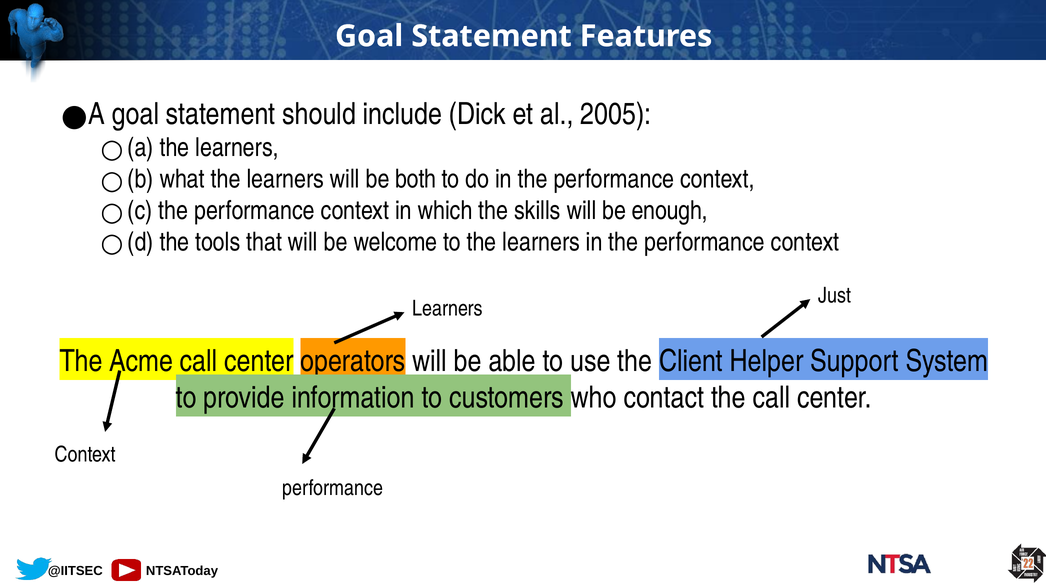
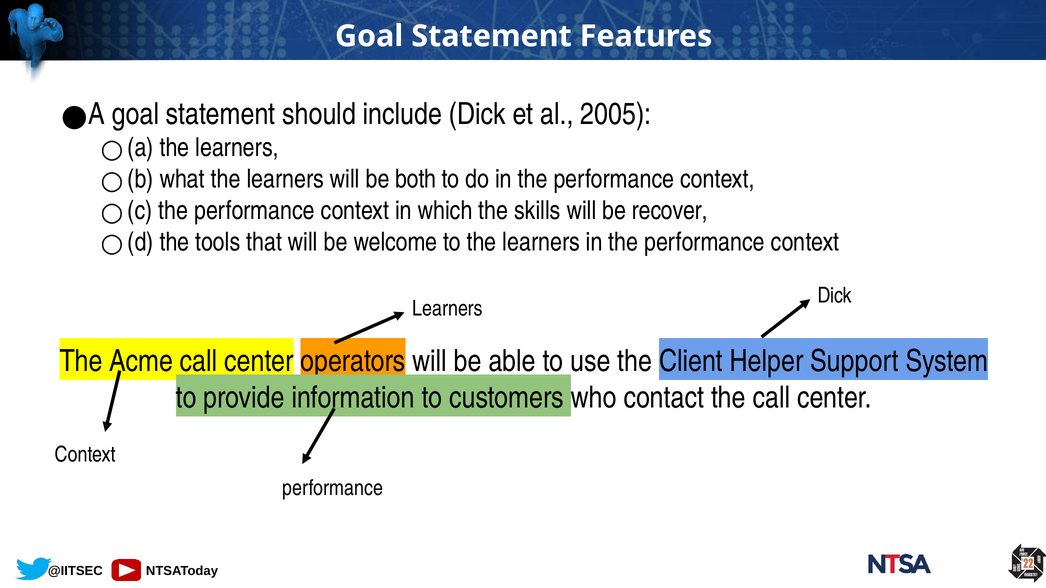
enough: enough -> recover (670, 211)
Just: Just -> Dick (835, 296)
